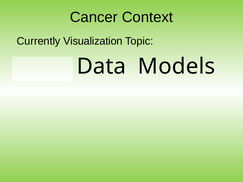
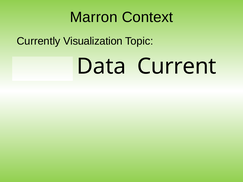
Cancer: Cancer -> Marron (94, 17)
Models: Models -> Current (177, 66)
